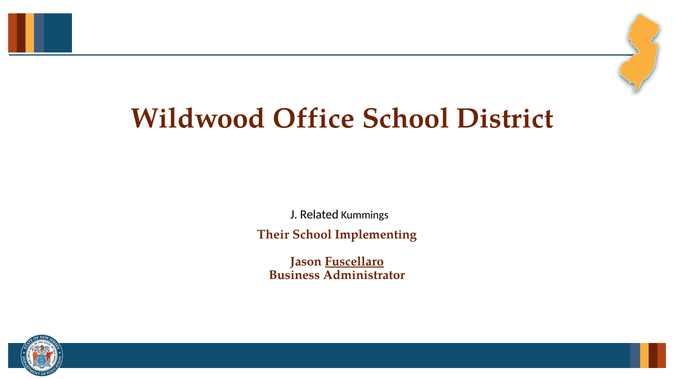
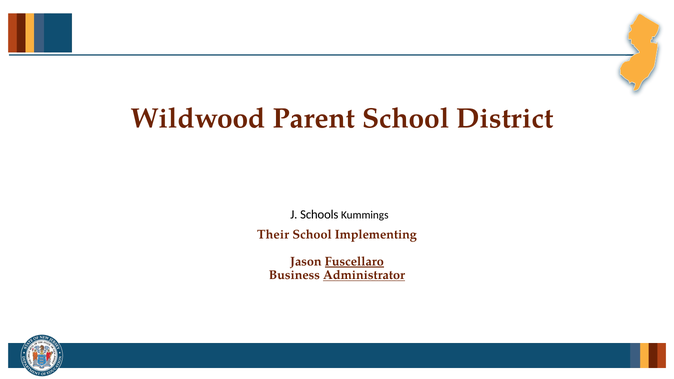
Office: Office -> Parent (314, 118)
Related: Related -> Schools (319, 214)
Administrator underline: none -> present (364, 275)
